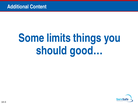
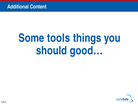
limits: limits -> tools (59, 38)
